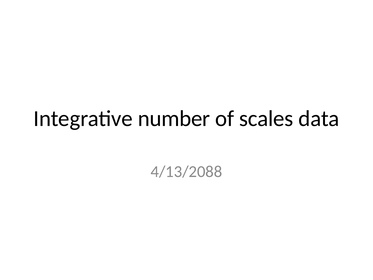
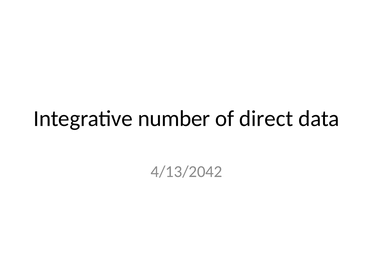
scales: scales -> direct (266, 118)
4/13/2088: 4/13/2088 -> 4/13/2042 (186, 171)
